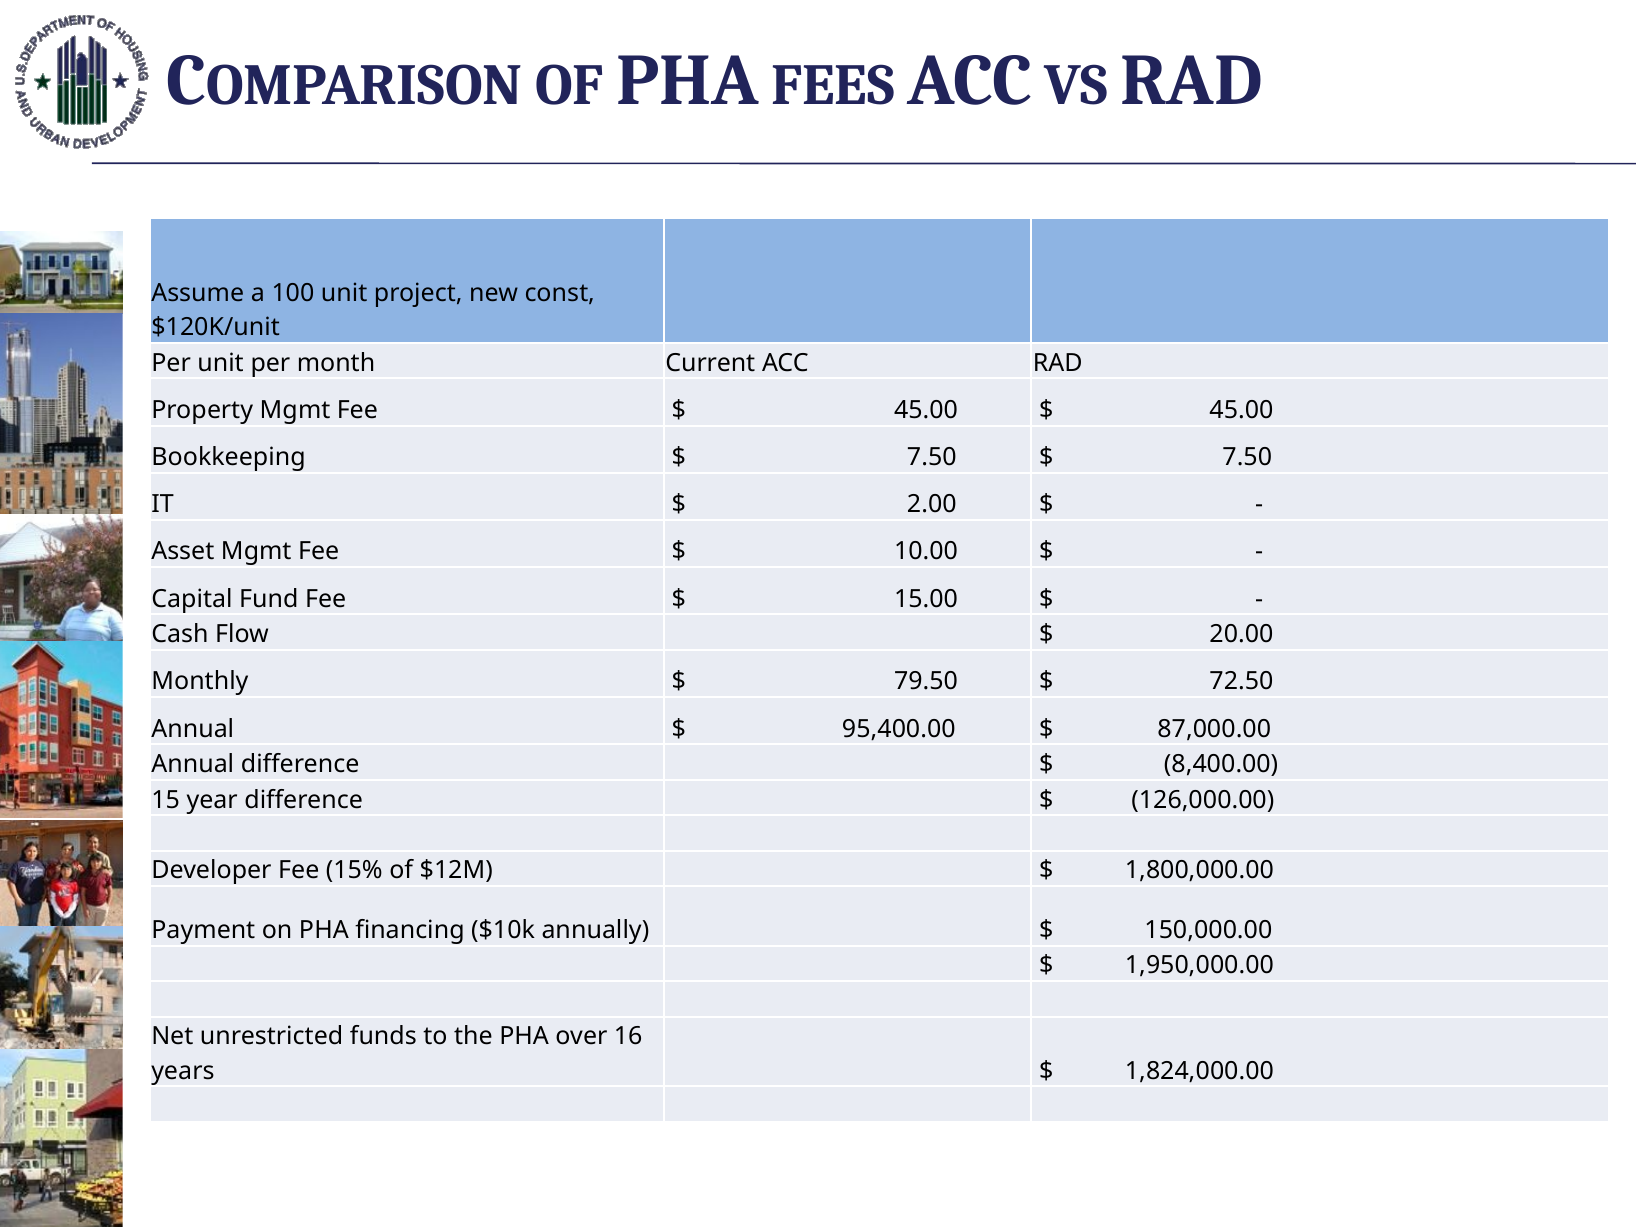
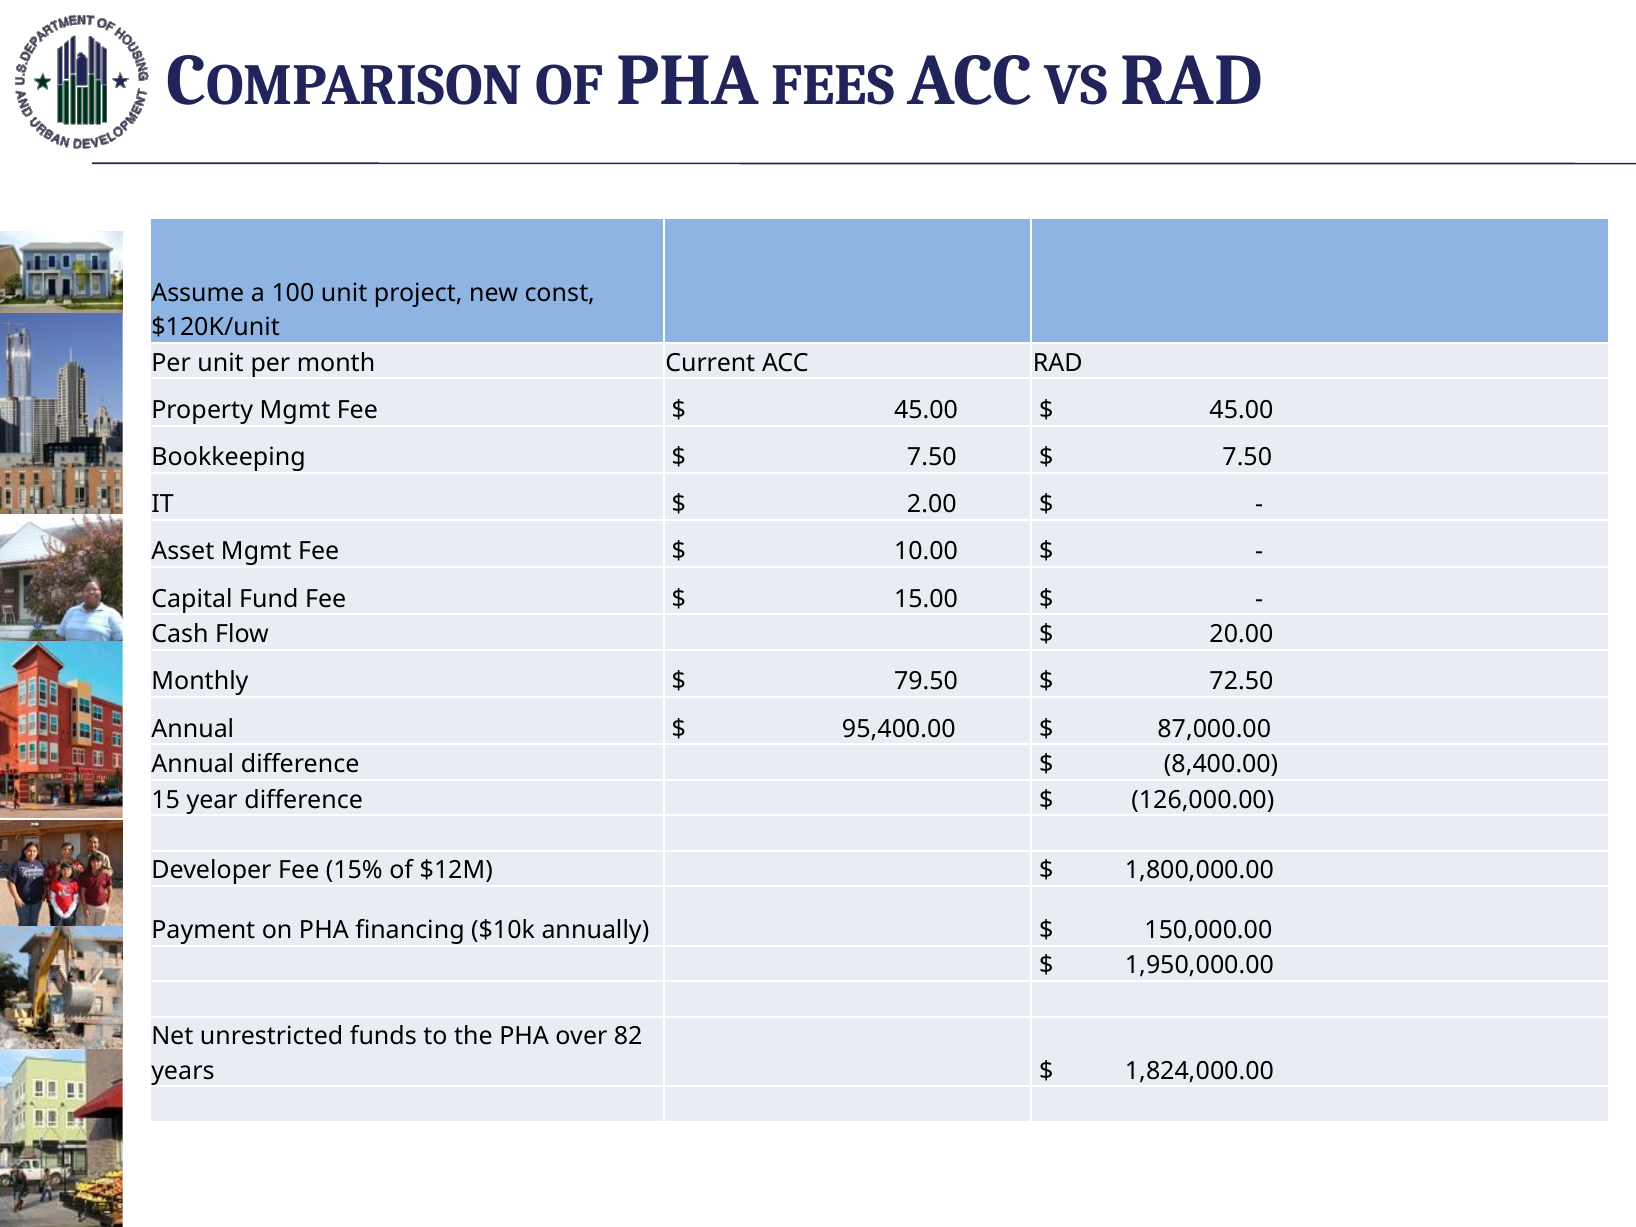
16: 16 -> 82 (628, 1037)
